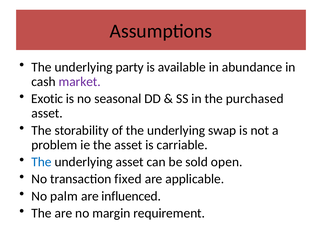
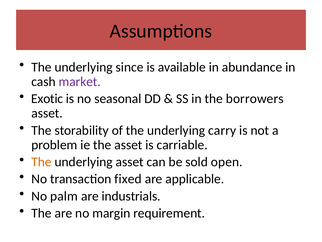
party: party -> since (130, 67)
purchased: purchased -> borrowers (255, 98)
swap: swap -> carry (222, 130)
The colour: blue -> orange (42, 162)
influenced: influenced -> industrials (131, 196)
